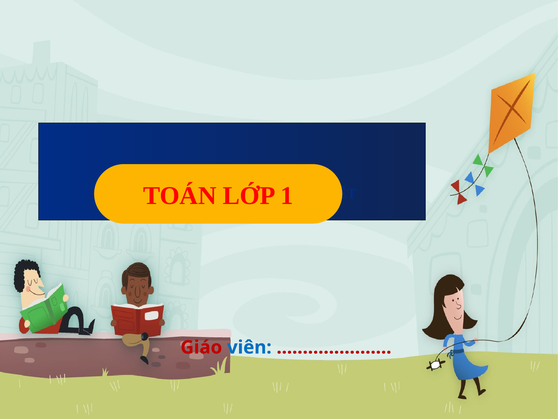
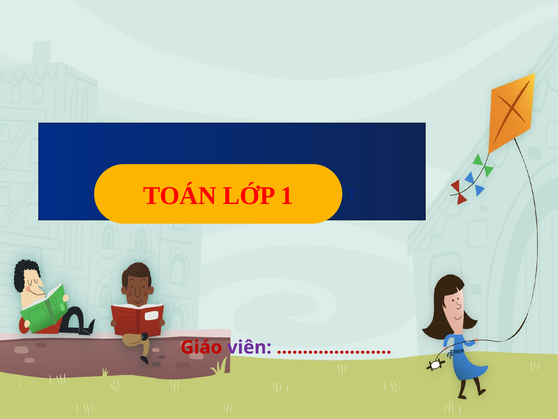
viên colour: blue -> purple (249, 347)
